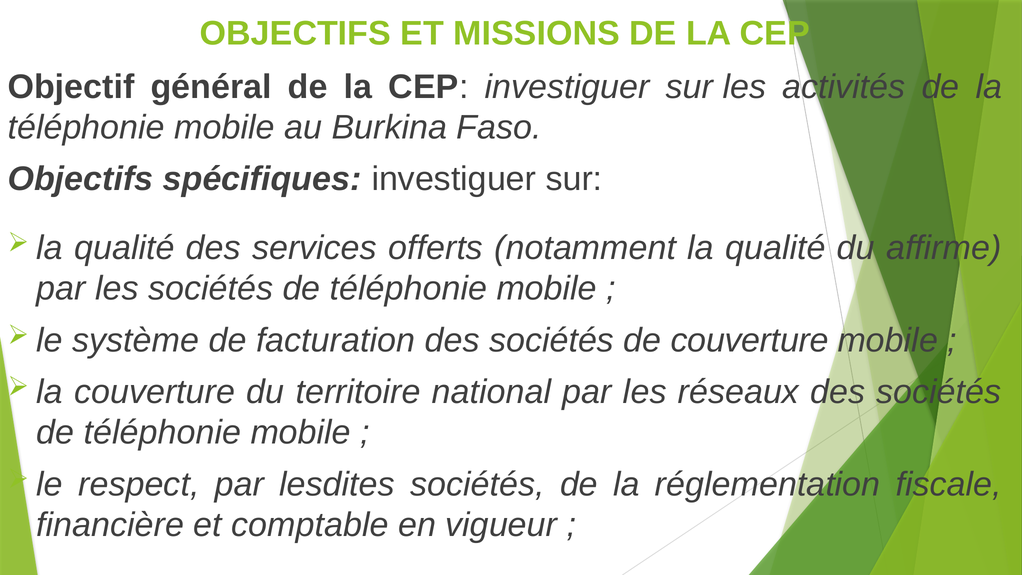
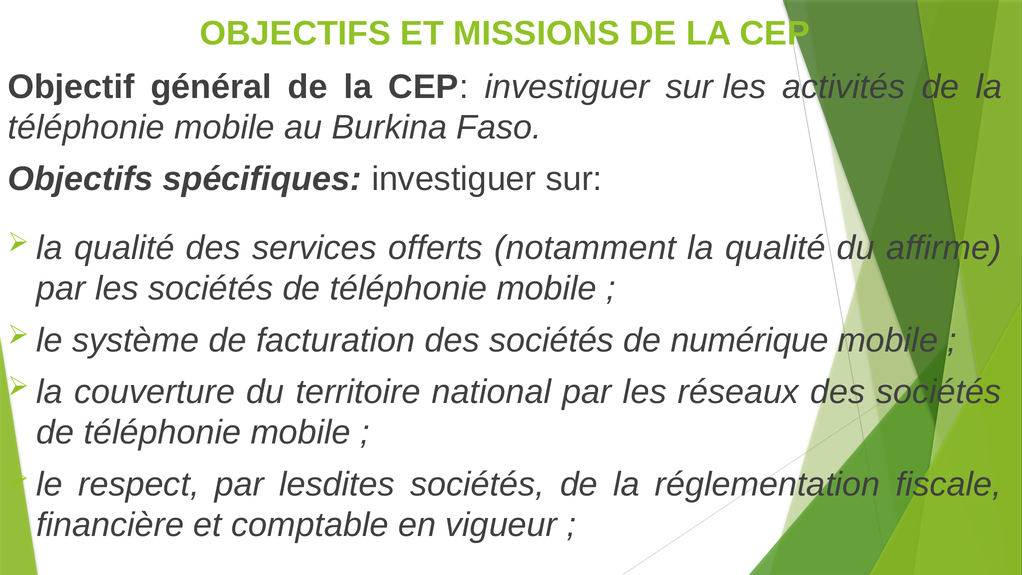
de couverture: couverture -> numérique (750, 340)
